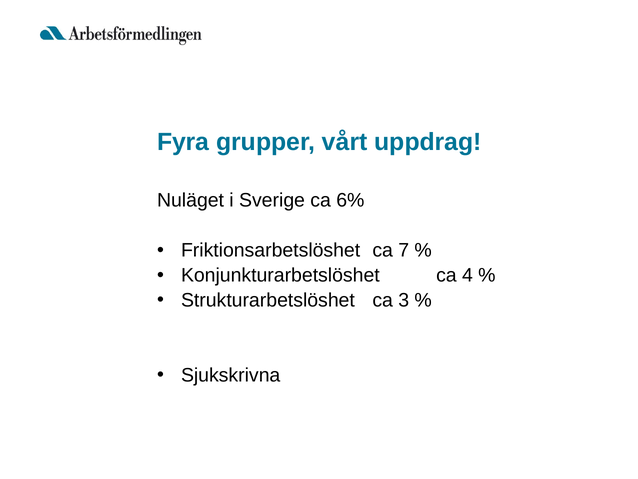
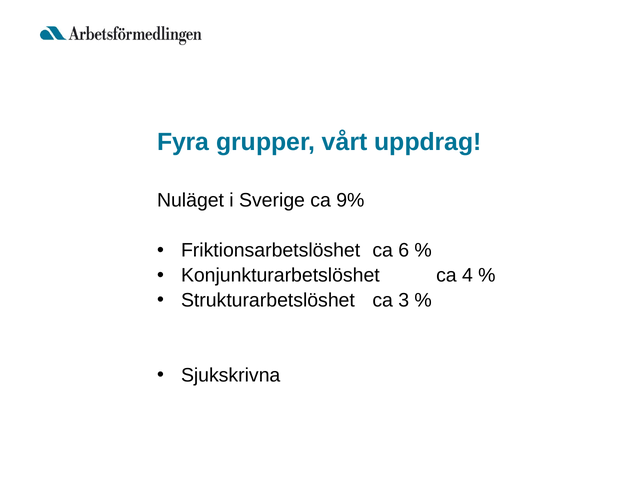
6%: 6% -> 9% (350, 200)
7: 7 -> 6 (404, 250)
